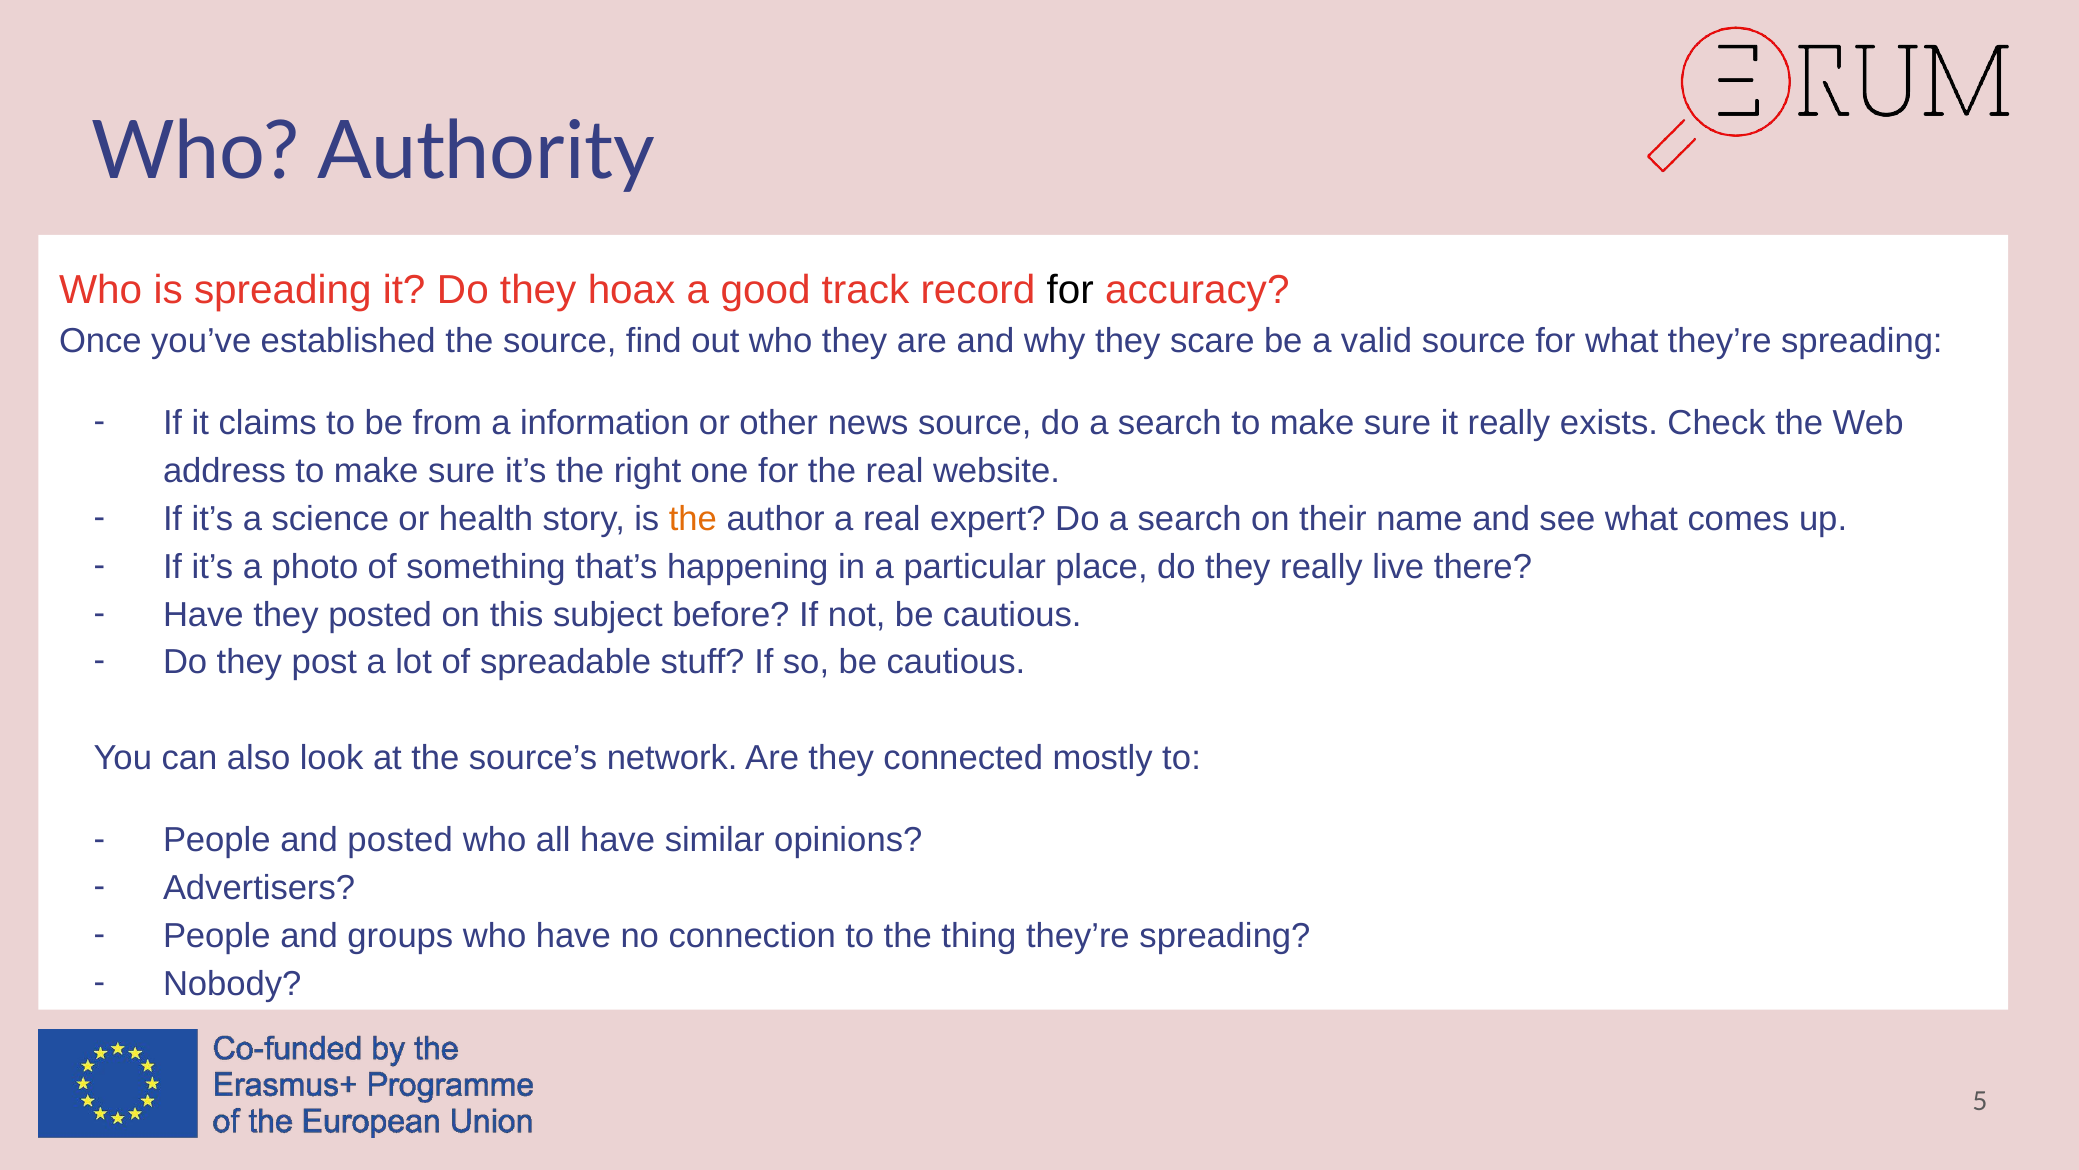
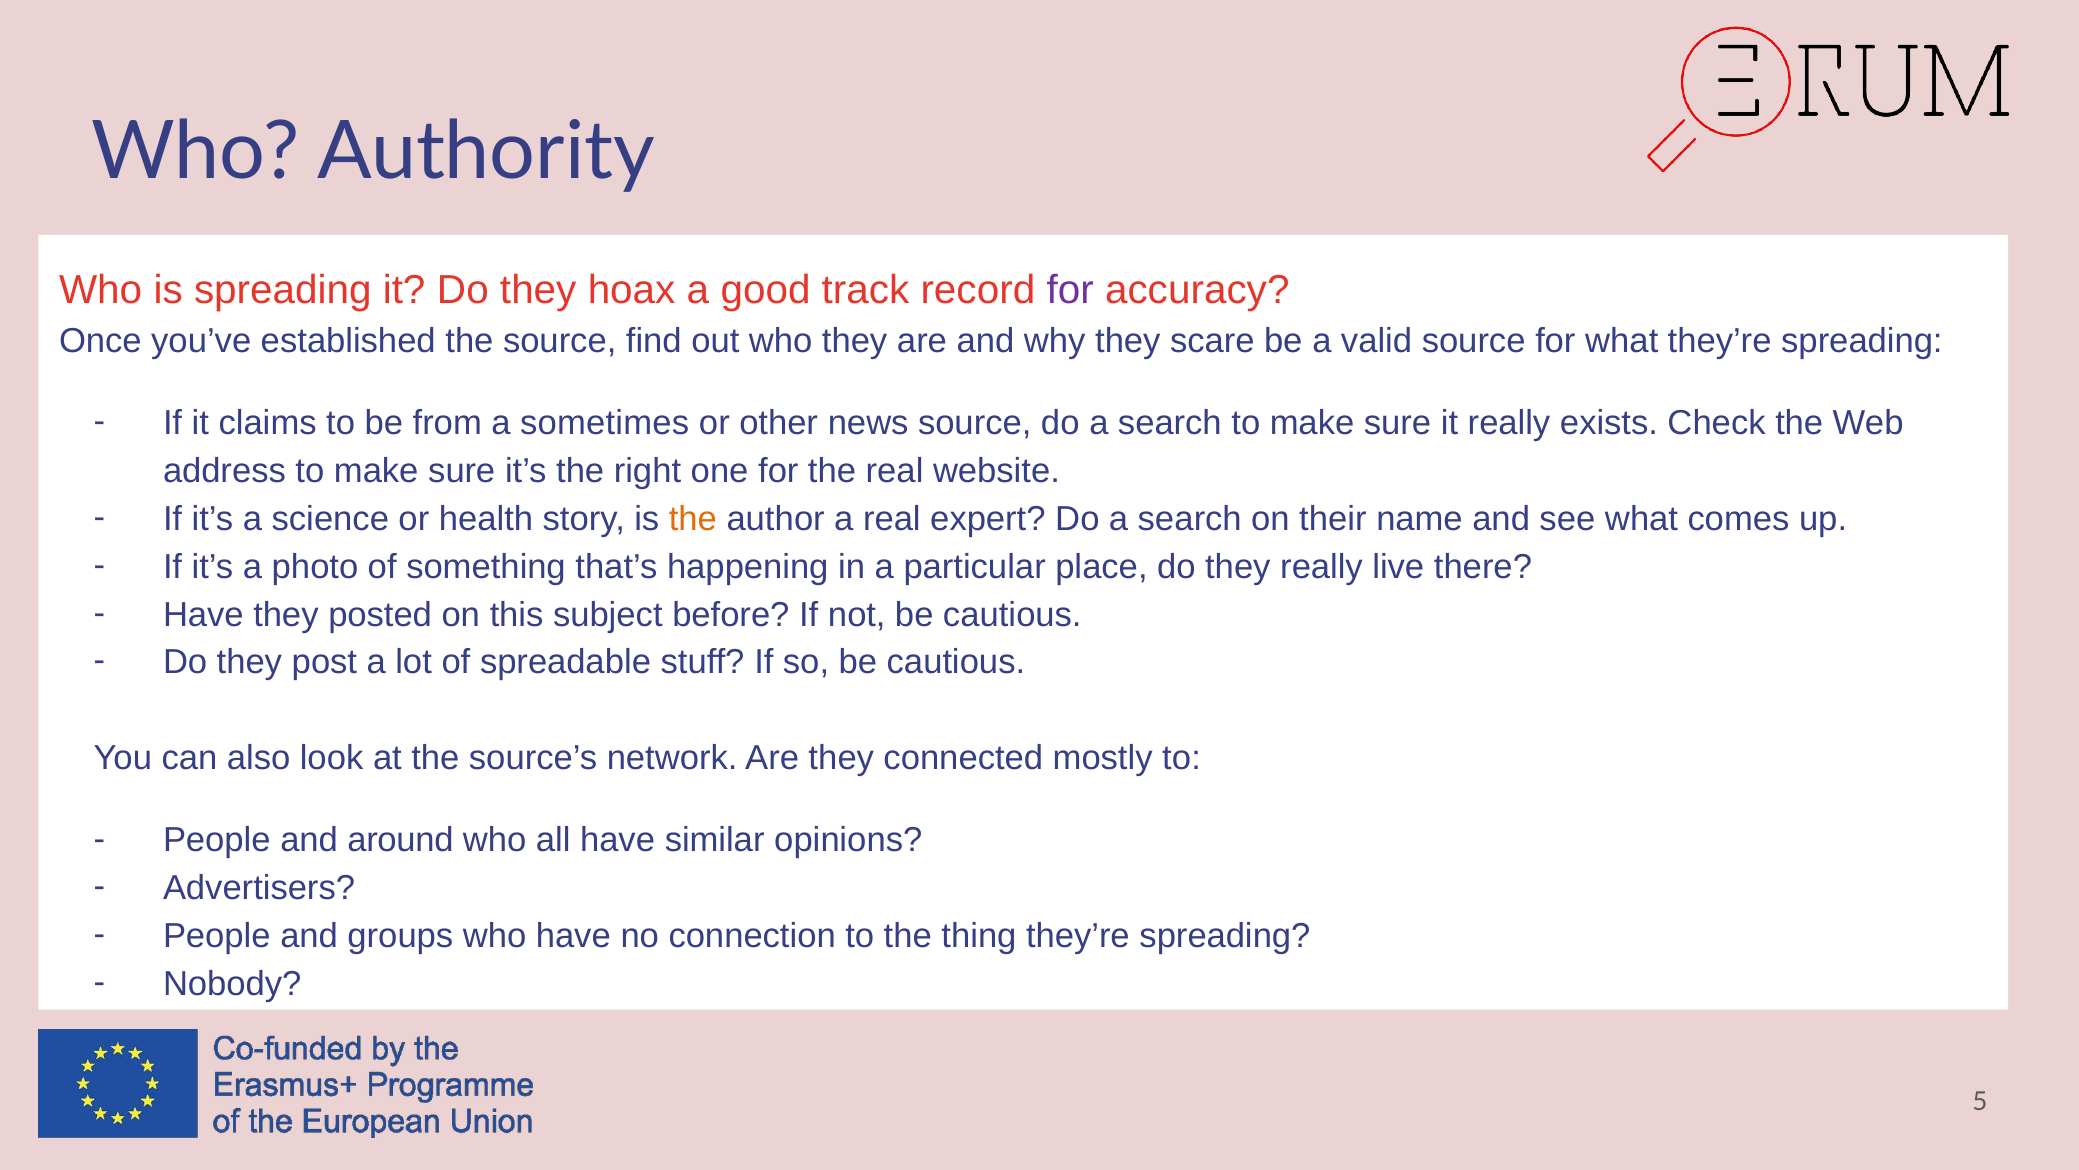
for colour: black -> purple (1070, 290)
information: information -> sometimes (605, 423)
and posted: posted -> around (400, 840)
